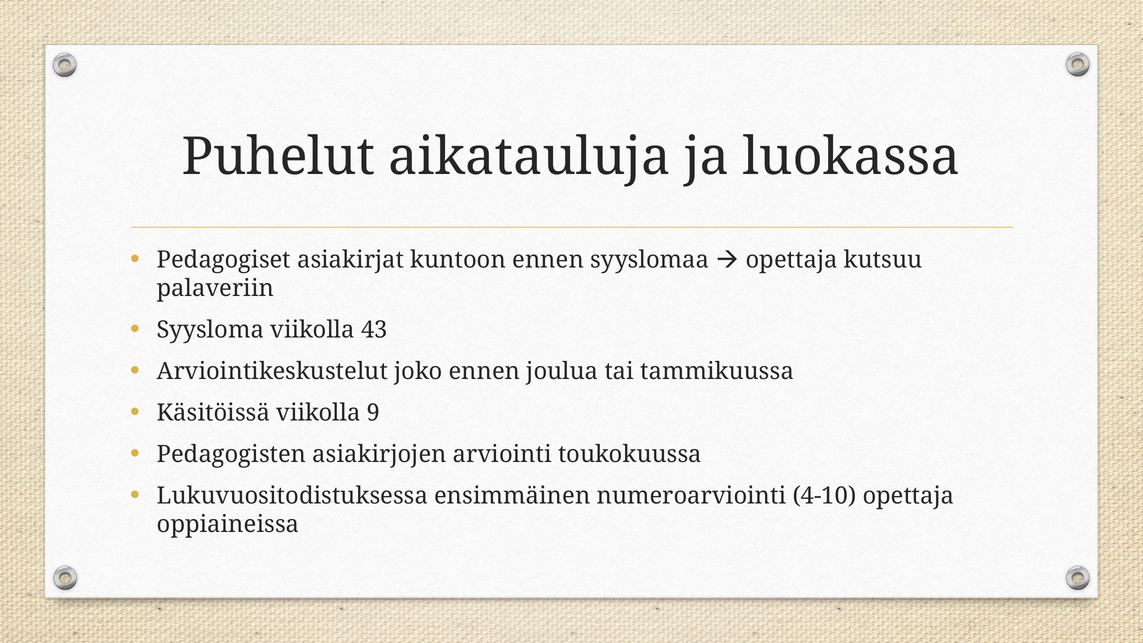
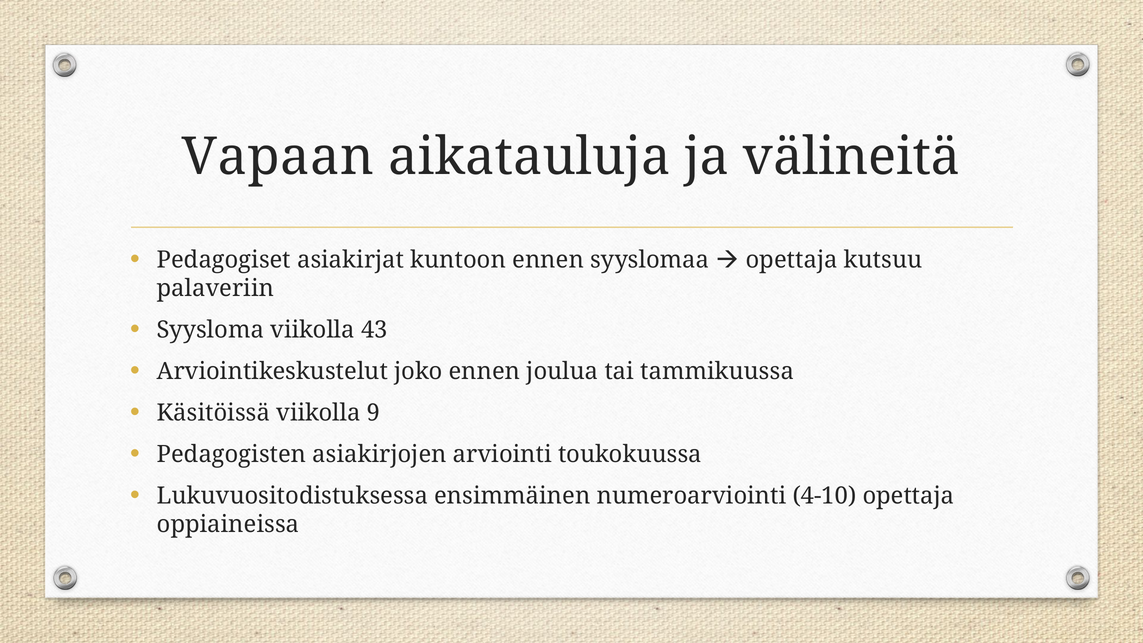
Puhelut: Puhelut -> Vapaan (278, 157)
luokassa: luokassa -> välineitä (852, 157)
